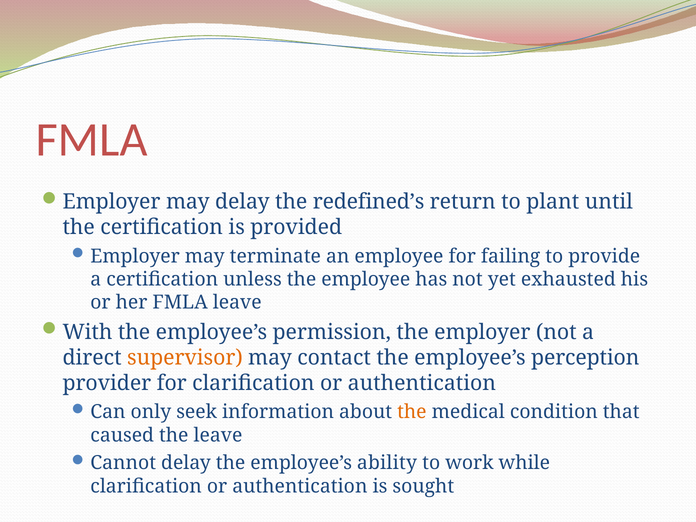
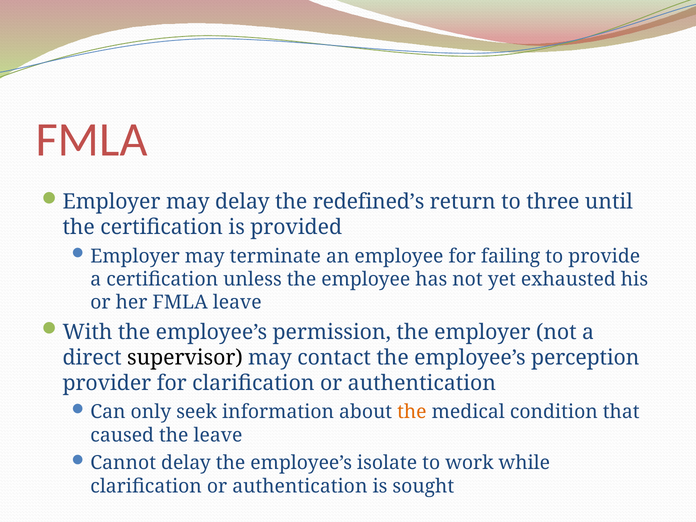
plant: plant -> three (553, 202)
supervisor colour: orange -> black (185, 358)
ability: ability -> isolate (387, 463)
